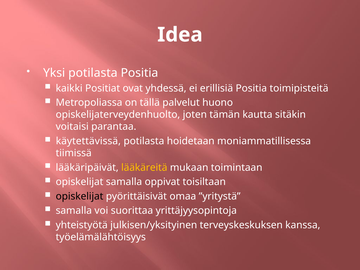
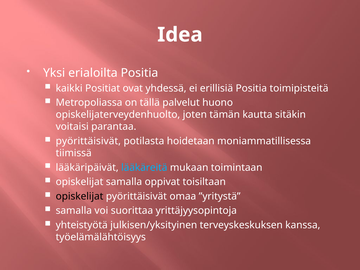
Yksi potilasta: potilasta -> erialoilta (93, 73)
käytettävissä: käytettävissä -> pyörittäisivät (88, 141)
lääkäreitä colour: yellow -> light blue (144, 167)
